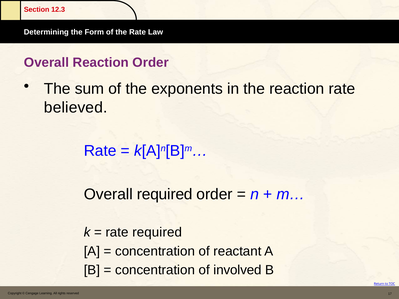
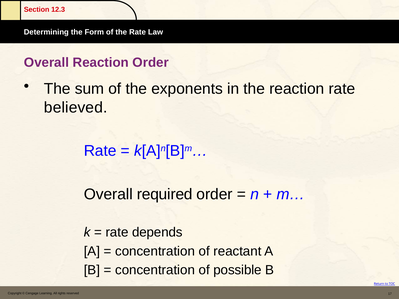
rate required: required -> depends (157, 232)
involved: involved -> possible (238, 270)
